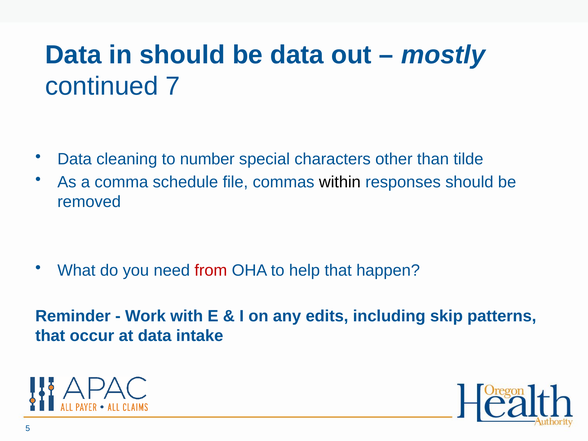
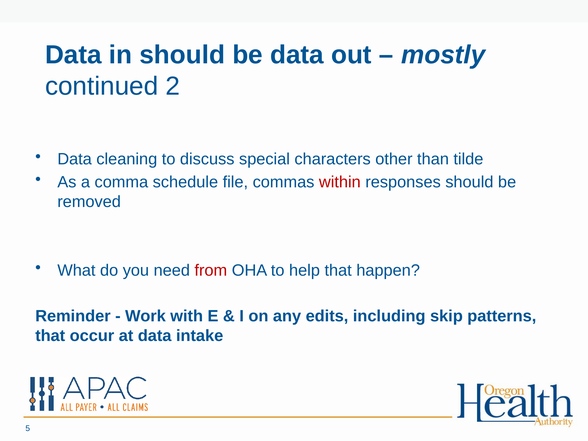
7: 7 -> 2 (173, 86)
number: number -> discuss (207, 159)
within colour: black -> red (340, 182)
